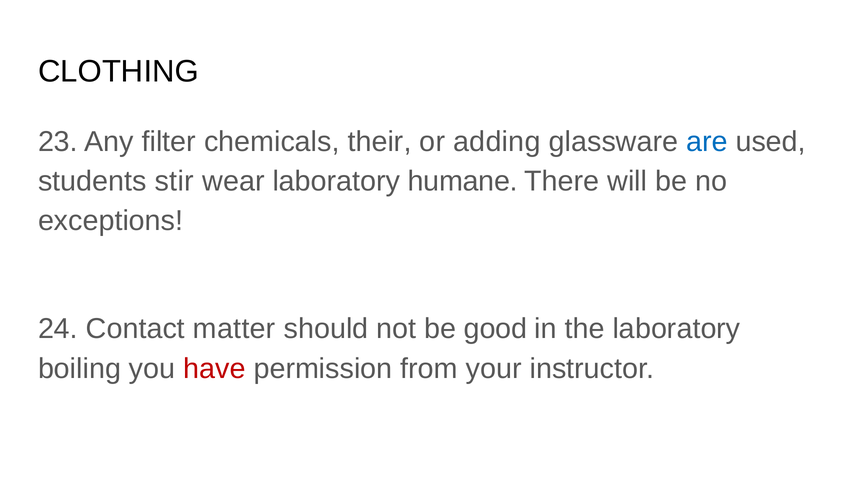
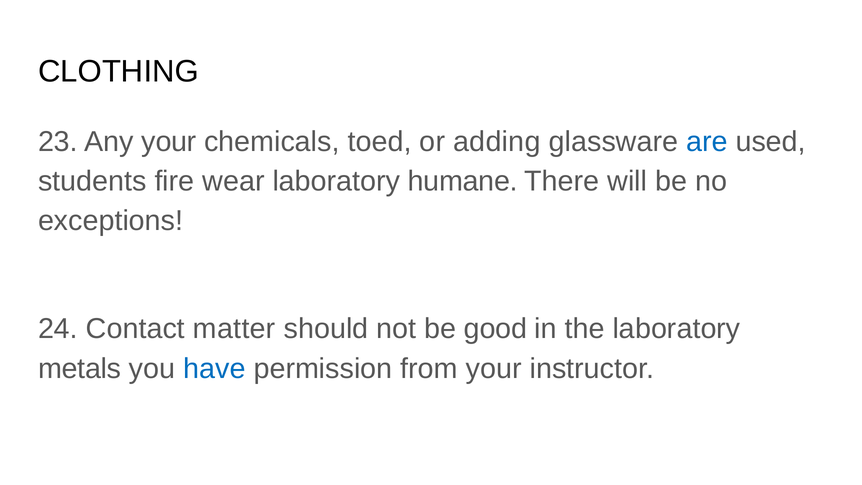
Any filter: filter -> your (169, 142)
their: their -> toed (380, 142)
stir: stir -> fire (174, 181)
boiling: boiling -> metals (80, 369)
have colour: red -> blue (214, 369)
